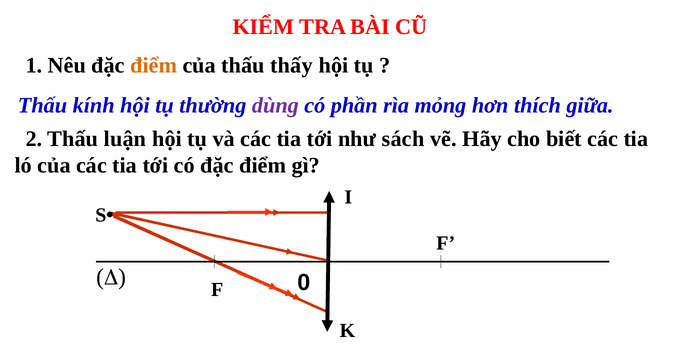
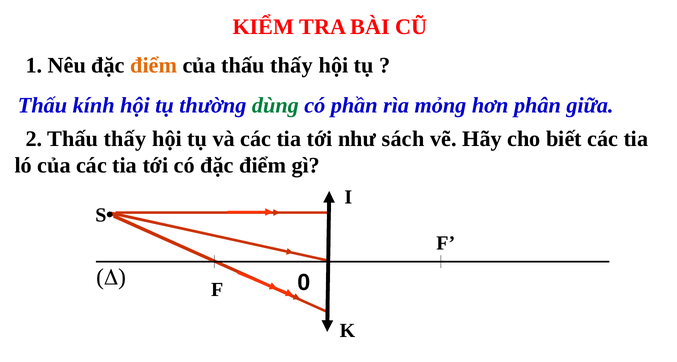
dùng colour: purple -> green (275, 106)
thích: thích -> phân (537, 106)
2 Thấu luận: luận -> thấy (125, 139)
